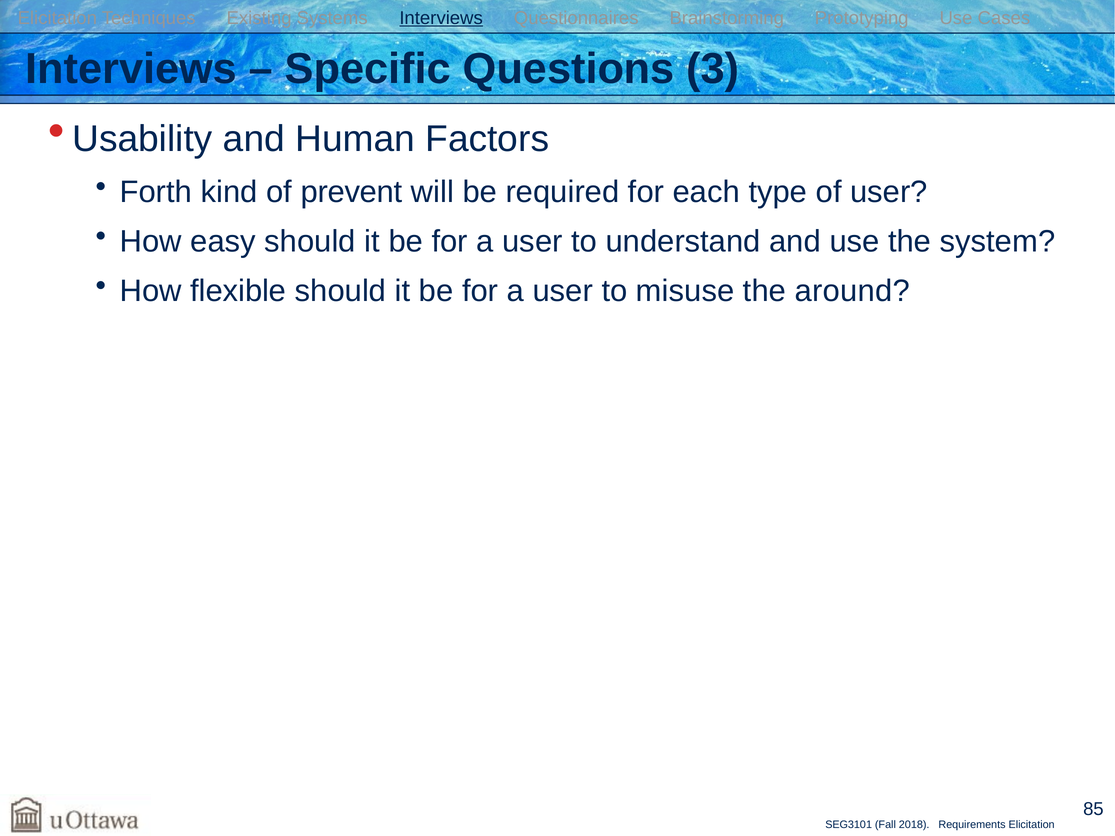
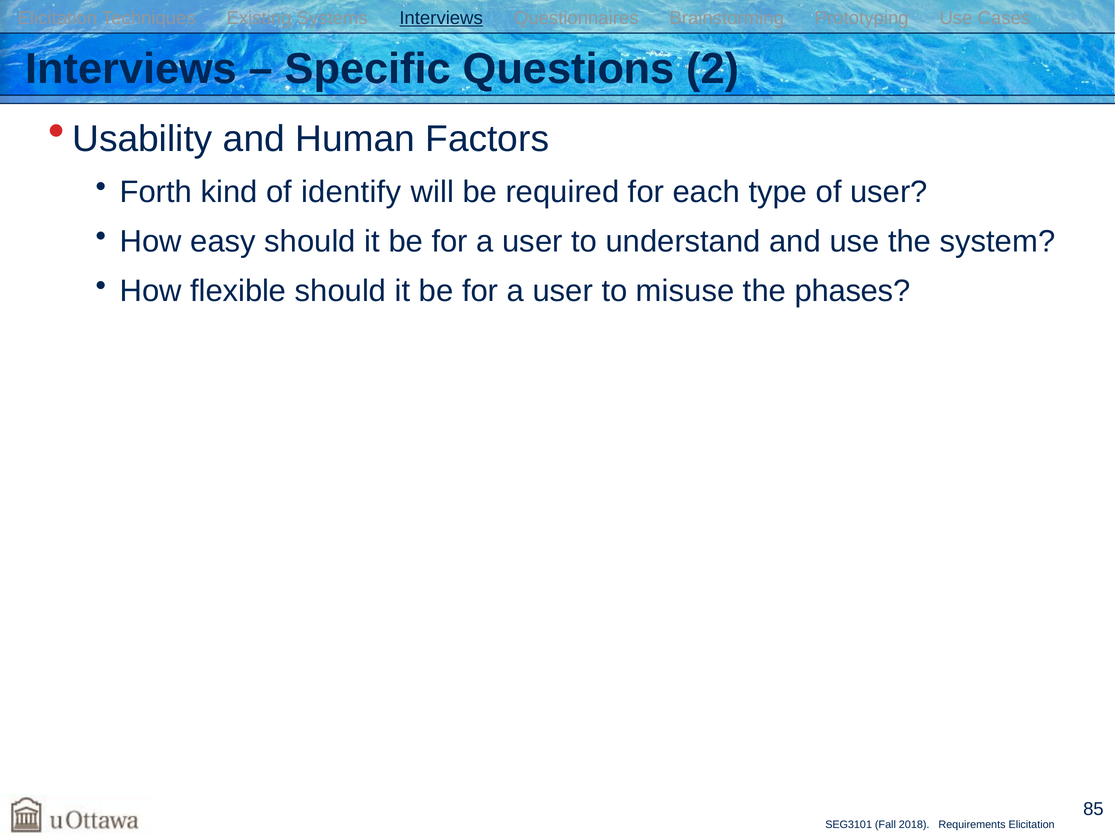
3: 3 -> 2 (713, 69)
prevent: prevent -> identify (351, 192)
around: around -> phases (852, 291)
